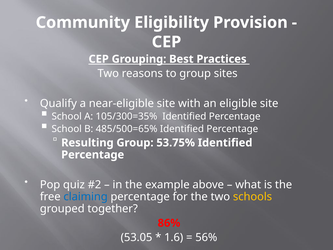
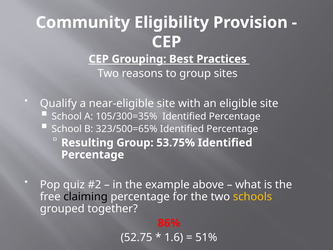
485/500=65%: 485/500=65% -> 323/500=65% (127, 129)
claiming colour: blue -> black (86, 197)
53.05: 53.05 -> 52.75 (137, 237)
56%: 56% -> 51% (206, 237)
